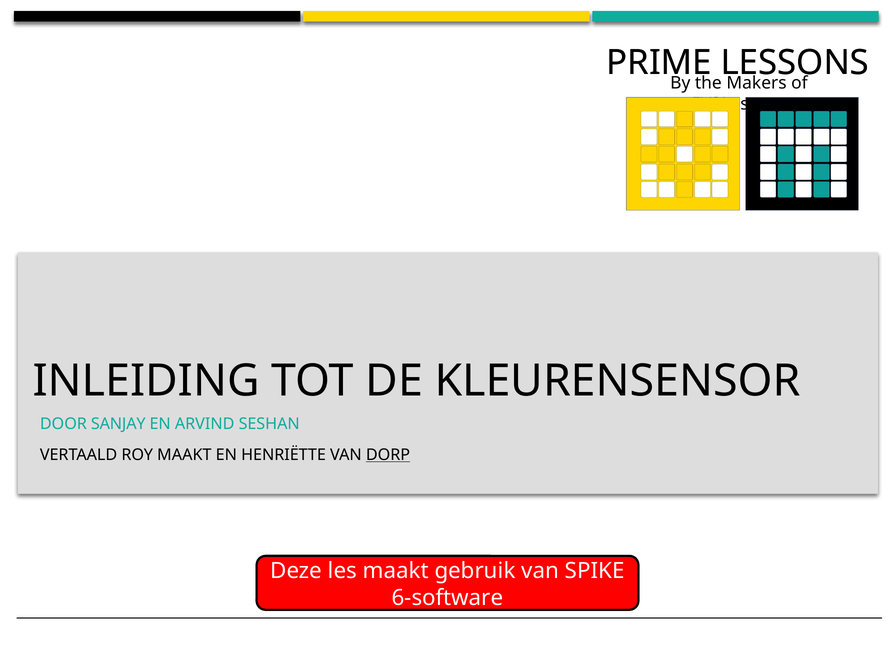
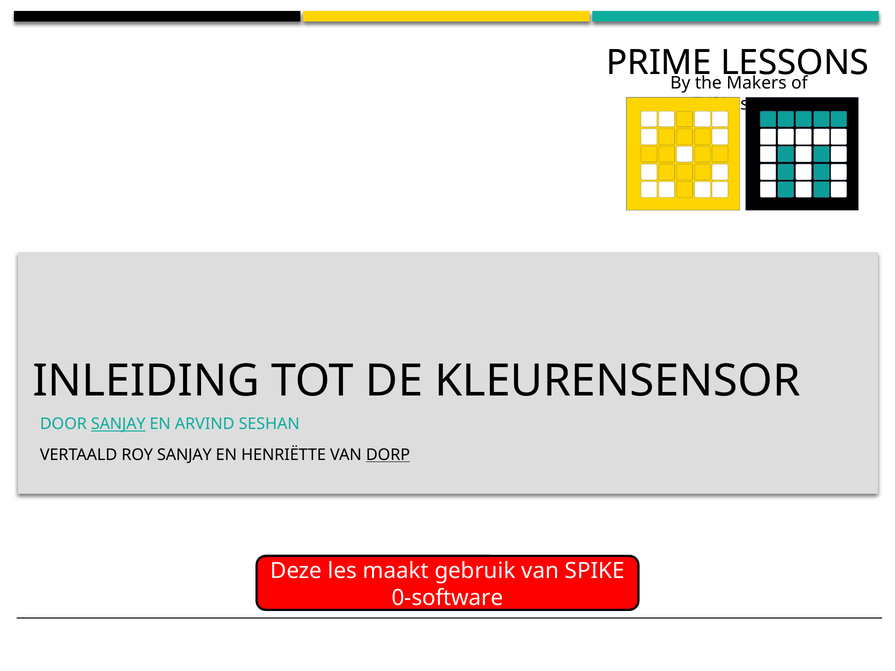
SANJAY underline: none -> present (118, 424)
ROY MAAKT: MAAKT -> SANJAY (184, 455)
6-software: 6-software -> 0-software (447, 598)
